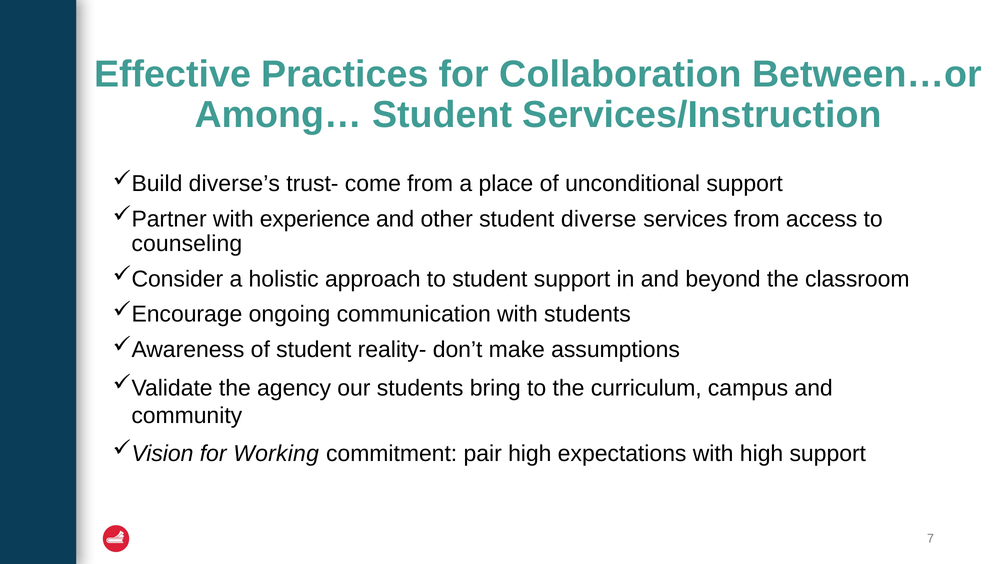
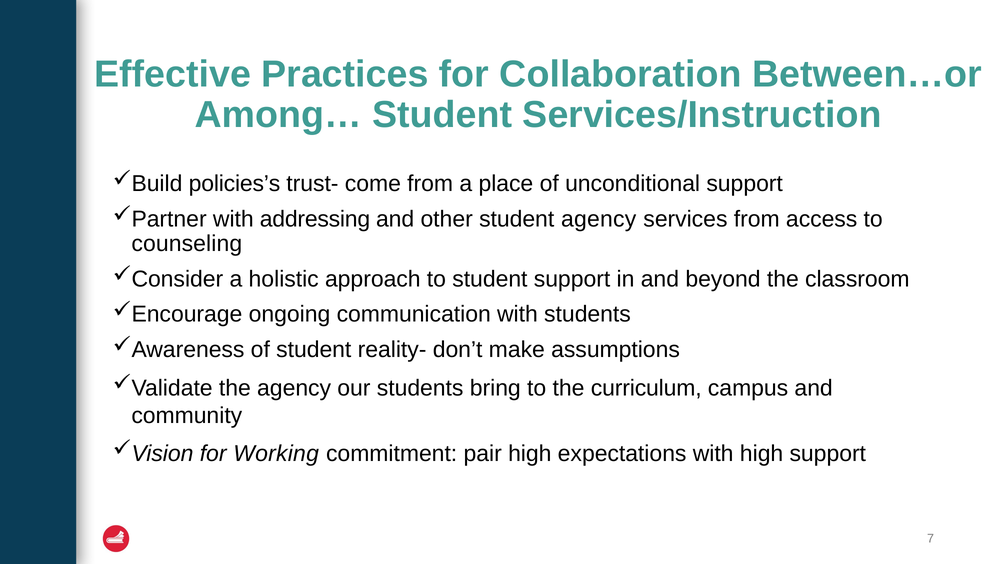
diverse’s: diverse’s -> policies’s (234, 184)
experience: experience -> addressing (315, 219)
student diverse: diverse -> agency (599, 219)
